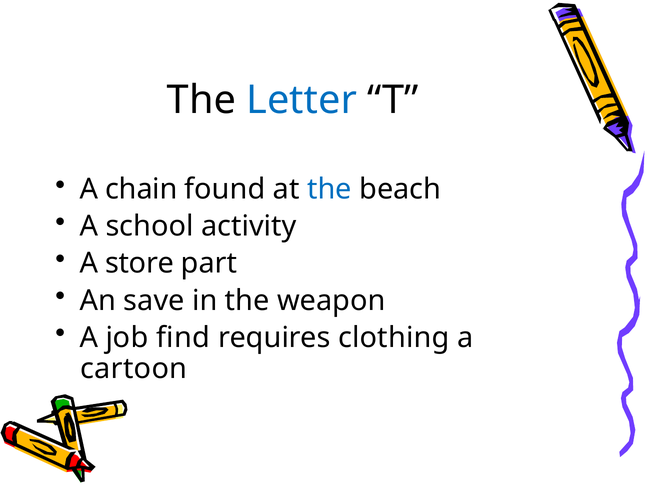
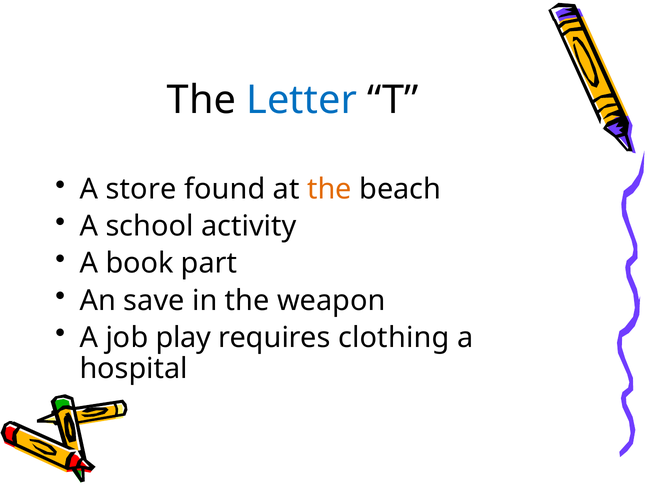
chain: chain -> store (141, 189)
the colour: blue -> orange (329, 189)
store: store -> book (140, 263)
find: find -> play (183, 337)
cartoon: cartoon -> hospital (134, 368)
